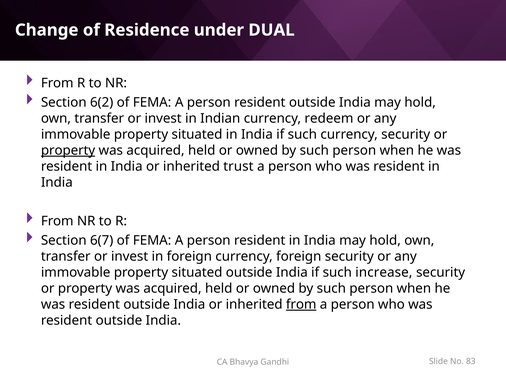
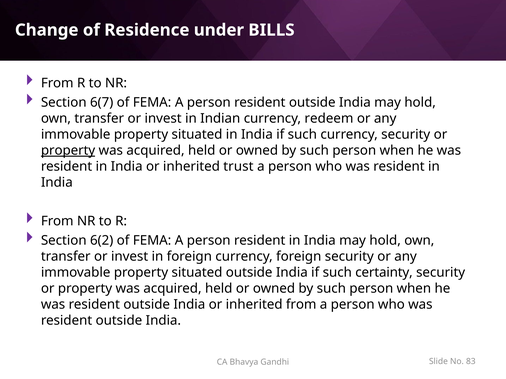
DUAL: DUAL -> BILLS (271, 30)
6(2: 6(2 -> 6(7 (102, 103)
6(7: 6(7 -> 6(2 (102, 241)
increase: increase -> certainty (384, 273)
from underline: present -> none (301, 305)
